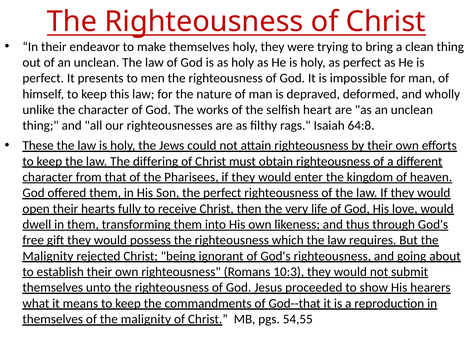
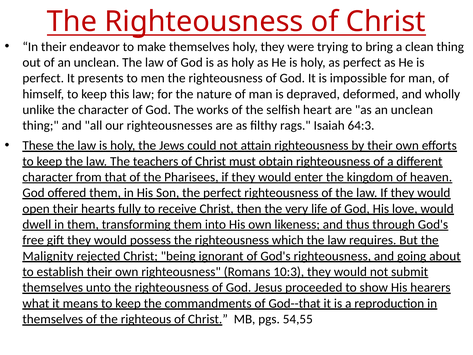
64:8: 64:8 -> 64:3 (361, 126)
differing: differing -> teachers (156, 161)
of the malignity: malignity -> righteous (146, 319)
